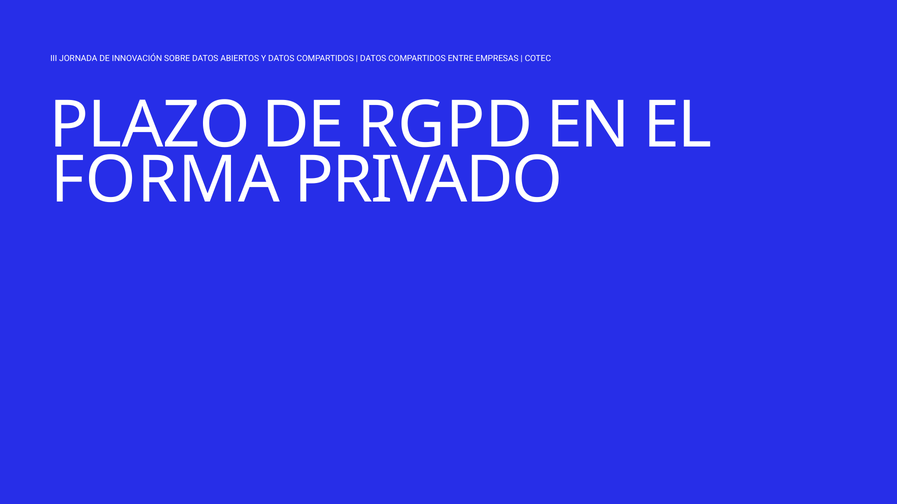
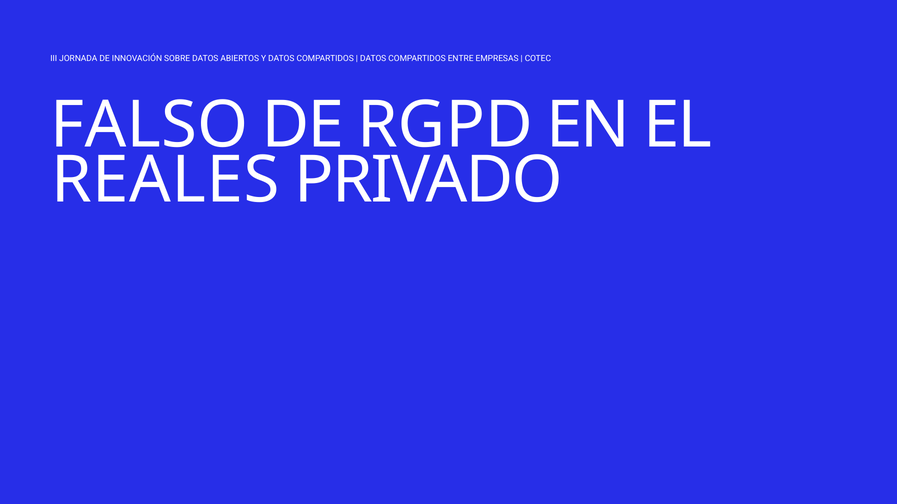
PLAZO: PLAZO -> FALSO (149, 125)
FORMA: FORMA -> REALES (165, 180)
